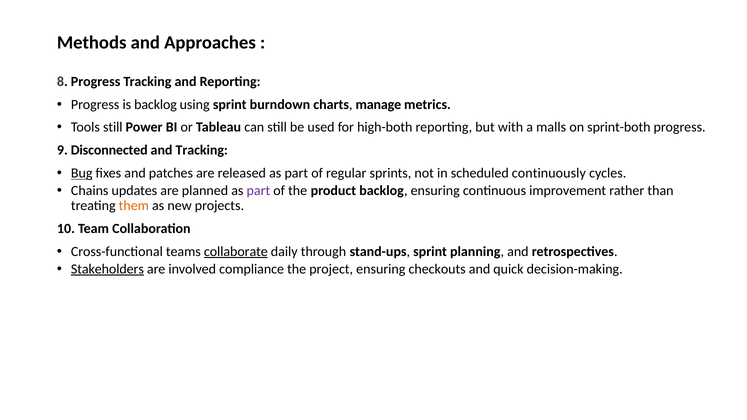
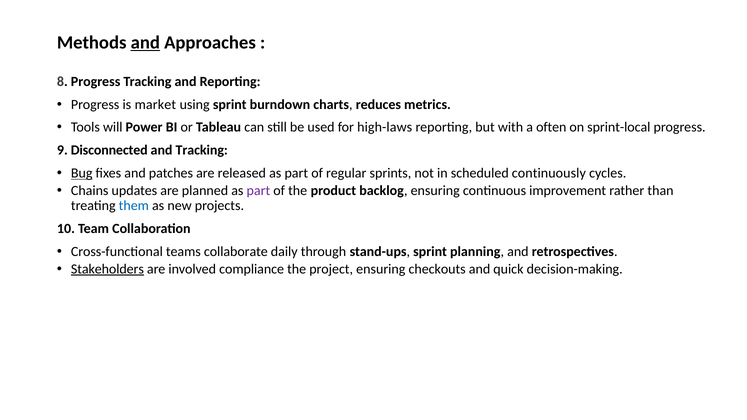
and underline: none -> present (145, 43)
is backlog: backlog -> market (155, 104)
manage: manage -> reduces (378, 104)
Tools still: still -> will (113, 127)
high-both: high-both -> high-laws (385, 127)
malls: malls -> often (551, 127)
sprint-both: sprint-both -> sprint-local (619, 127)
them colour: orange -> blue (134, 206)
collaborate underline: present -> none (236, 252)
